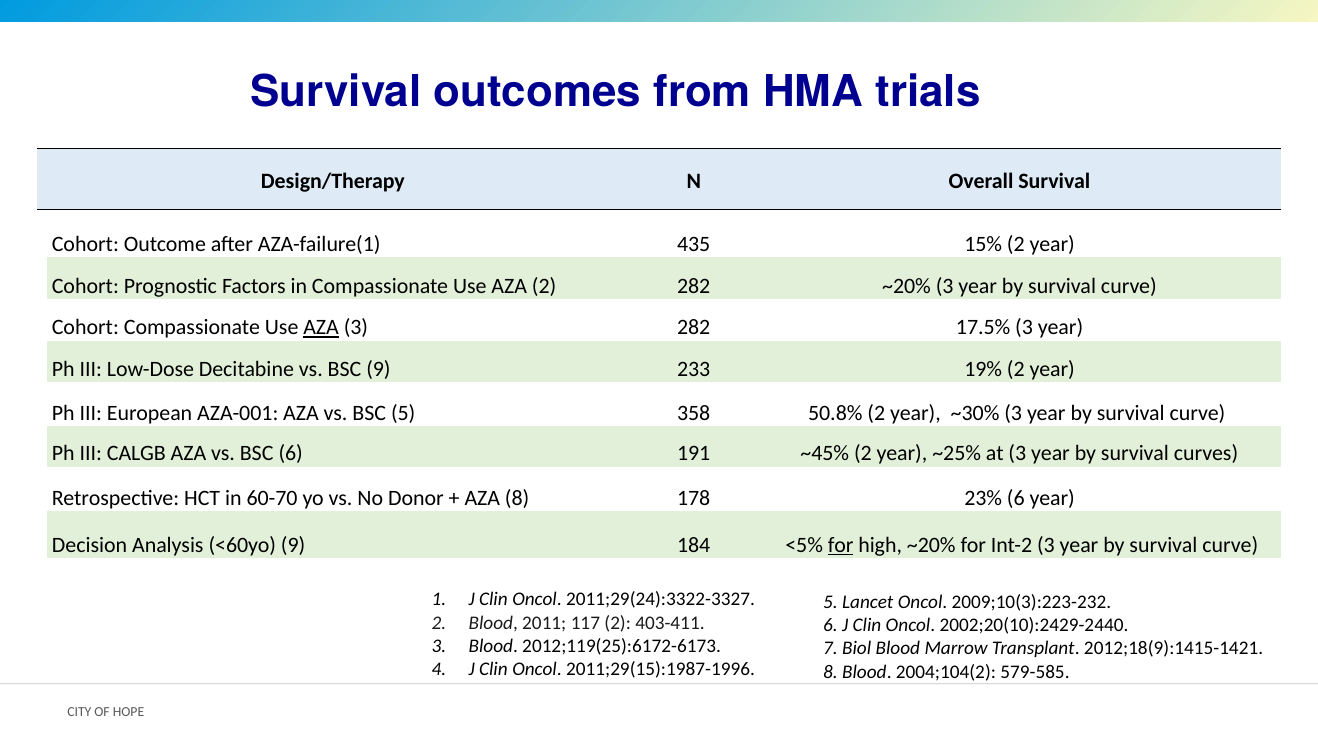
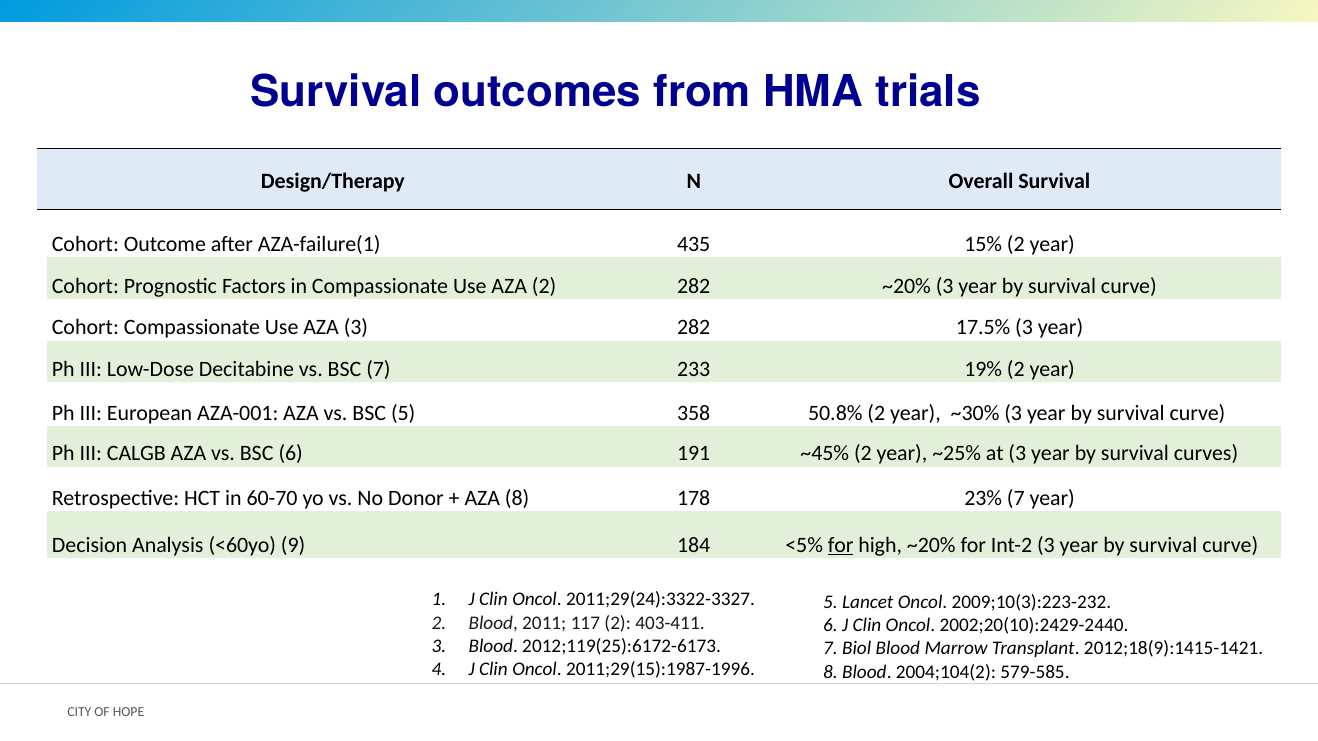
AZA underline: present -> none (321, 328)
BSC 9: 9 -> 7 (378, 369)
23% 6: 6 -> 7 (1016, 498)
